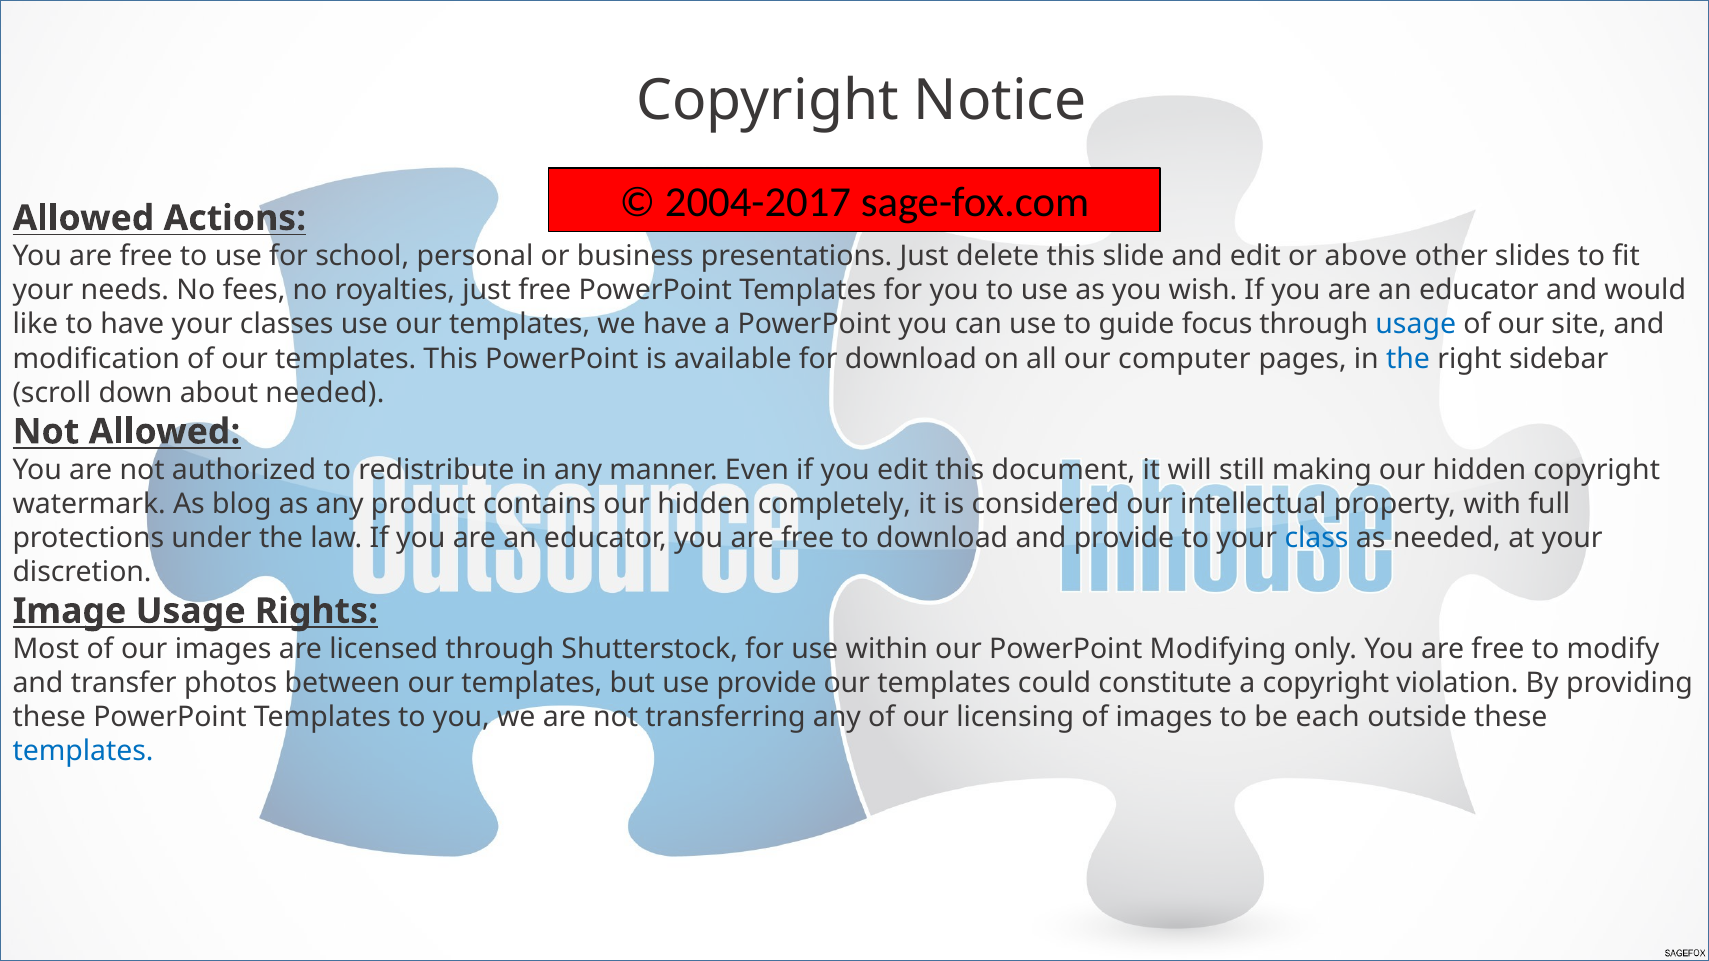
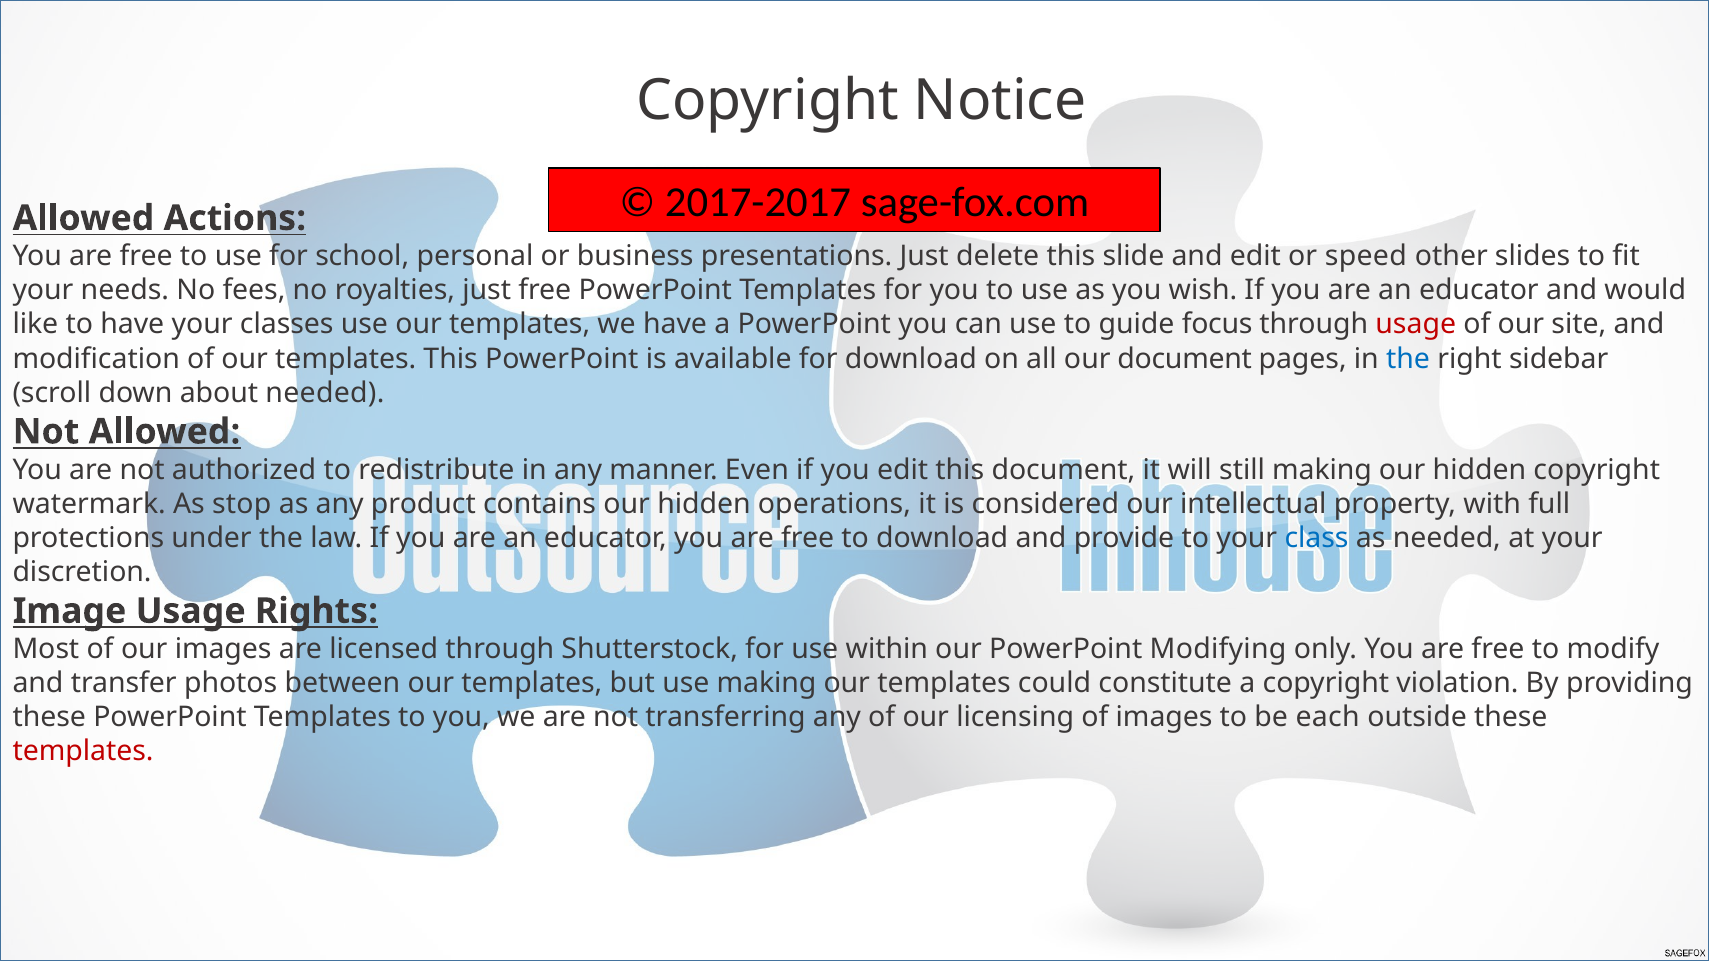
2004-2017: 2004-2017 -> 2017-2017 (758, 203)
above: above -> speed (1366, 256)
usage colour: blue -> red (1416, 325)
our computer: computer -> document (1185, 359)
blog: blog -> stop (242, 504)
completely: completely -> operations (834, 504)
use provide: provide -> making (767, 683)
templates colour: blue -> red (83, 752)
